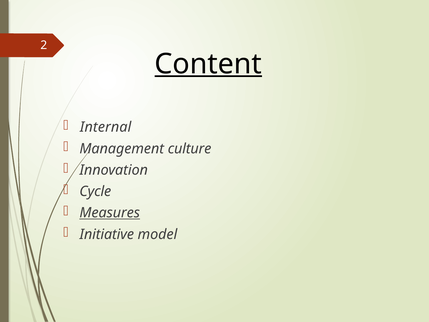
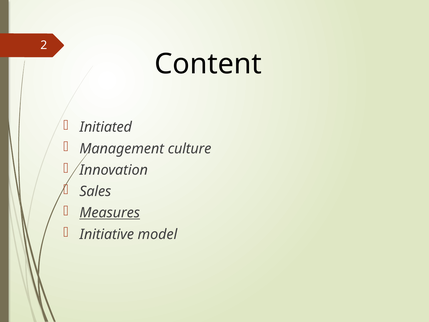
Content underline: present -> none (208, 64)
Internal: Internal -> Initiated (106, 127)
Cycle: Cycle -> Sales (95, 191)
